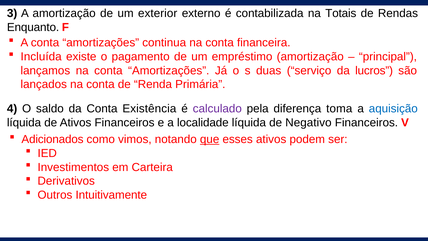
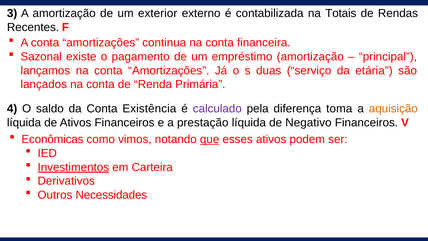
Enquanto: Enquanto -> Recentes (33, 27)
Incluída: Incluída -> Sazonal (41, 57)
lucros: lucros -> etária (374, 70)
aquisição colour: blue -> orange (393, 108)
localidade: localidade -> prestação (203, 122)
Adicionados: Adicionados -> Econômicas (52, 139)
Investimentos underline: none -> present (73, 167)
Intuitivamente: Intuitivamente -> Necessidades (111, 195)
